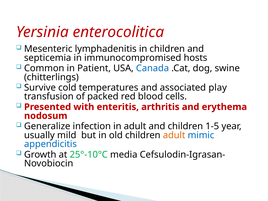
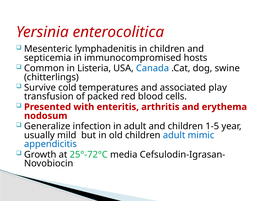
Patient: Patient -> Listeria (94, 68)
adult colour: orange -> blue (174, 135)
25°-10°C: 25°-10°C -> 25°-72°C (89, 155)
